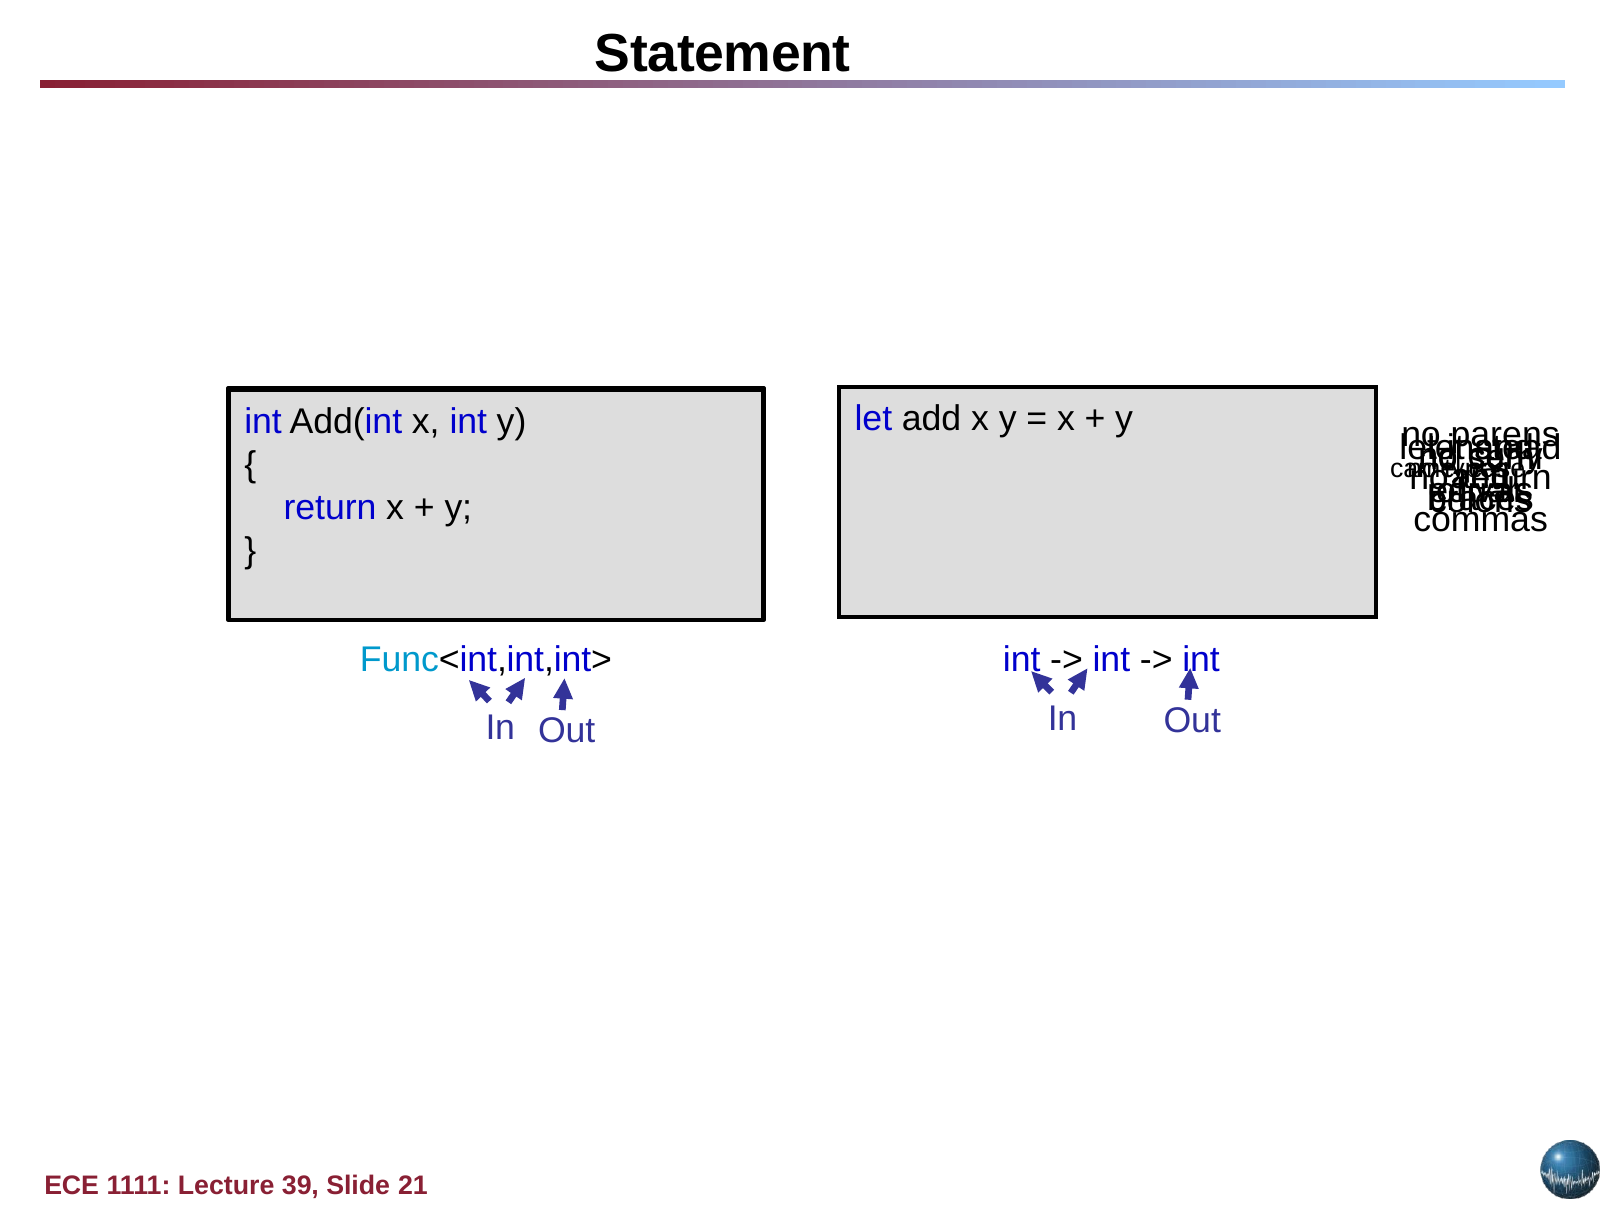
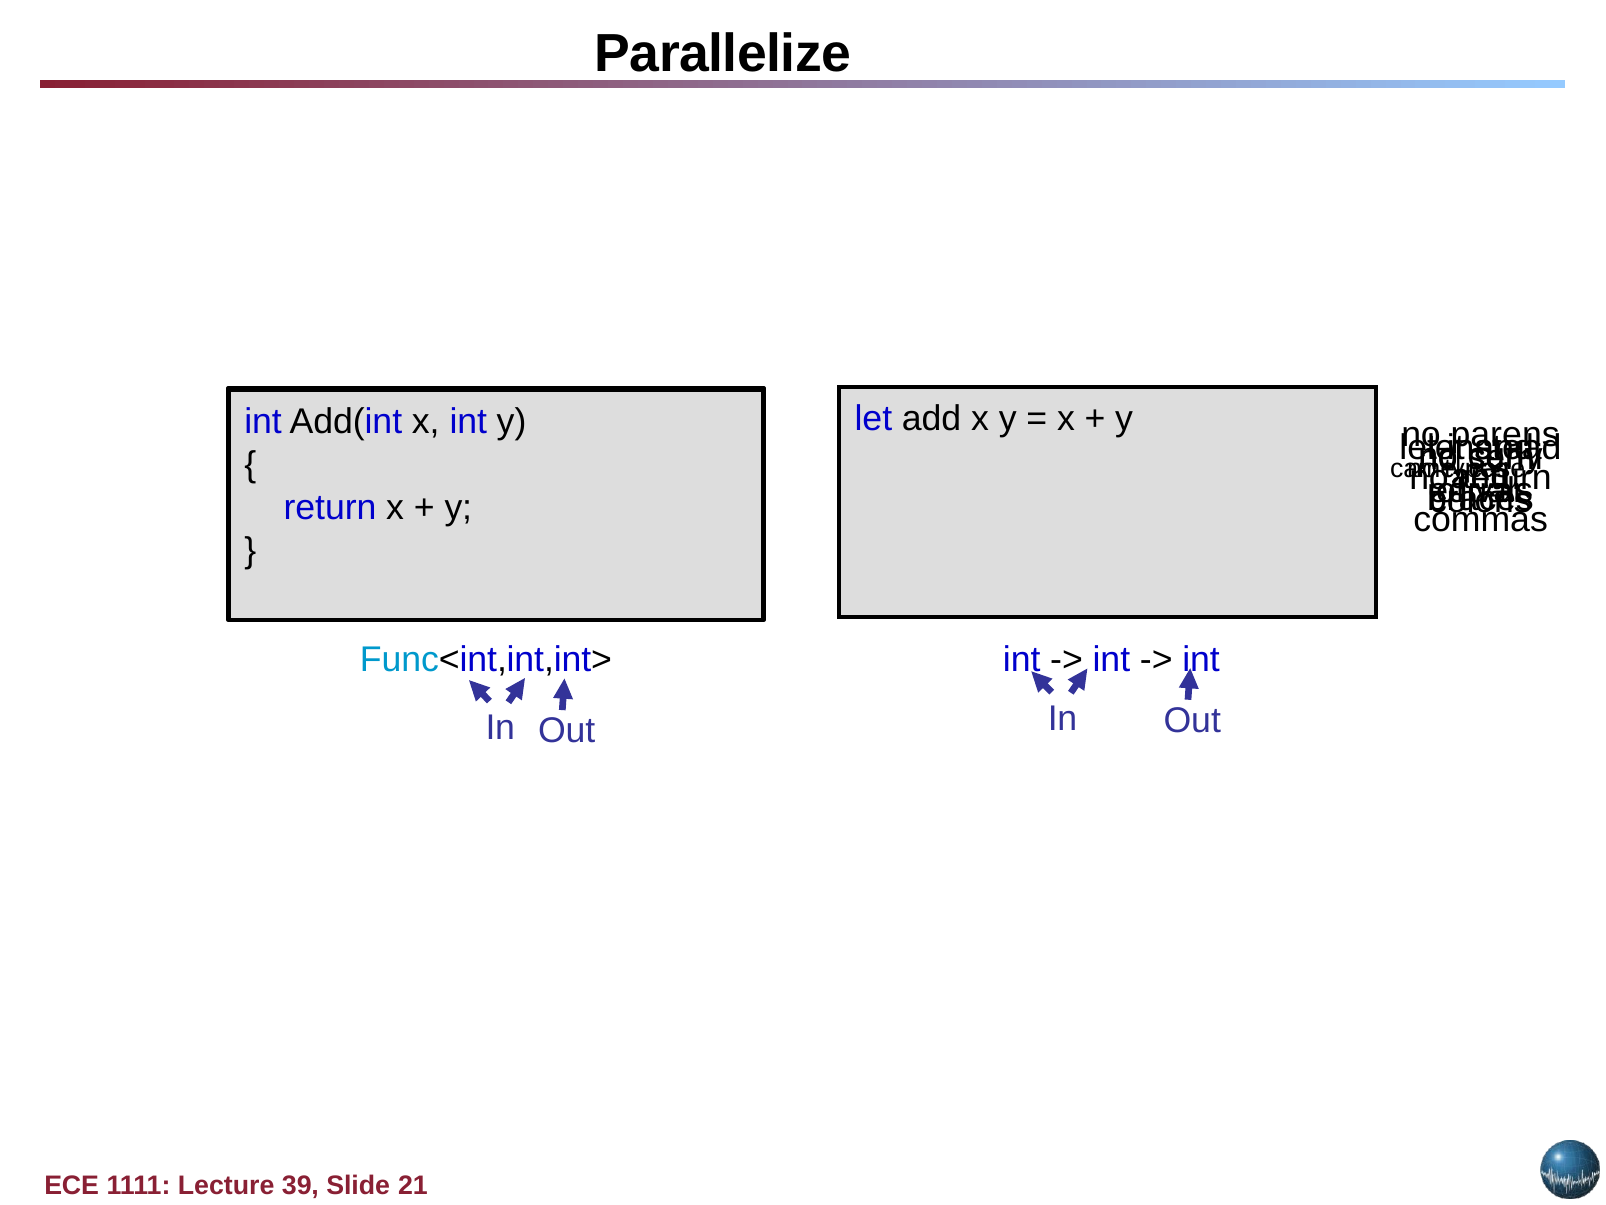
Statement: Statement -> Parallelize (723, 54)
